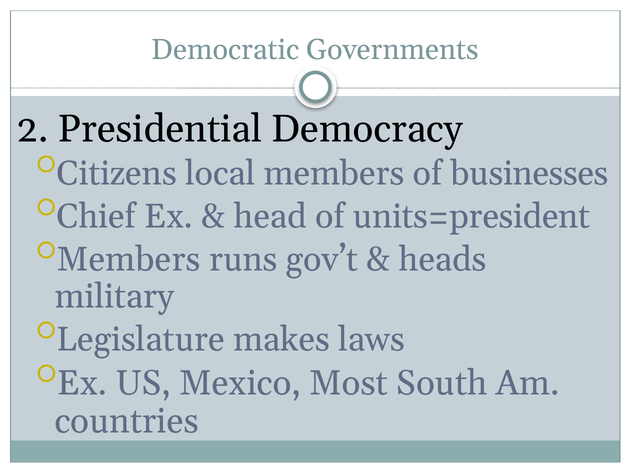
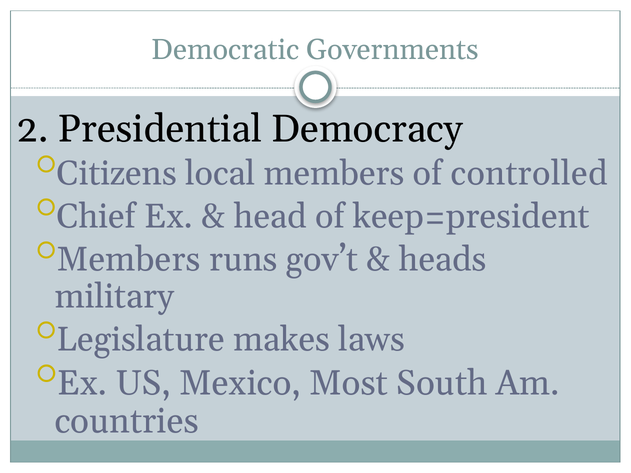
businesses: businesses -> controlled (529, 174)
units=president: units=president -> keep=president (471, 217)
